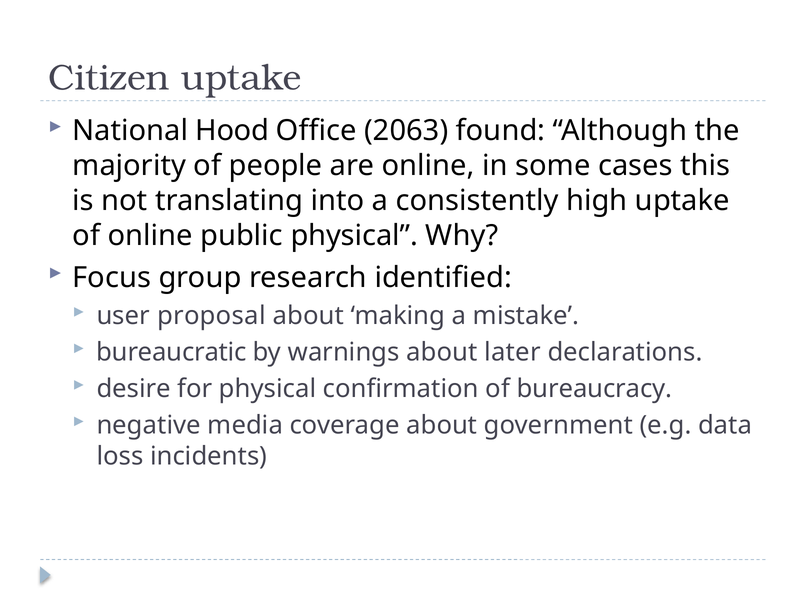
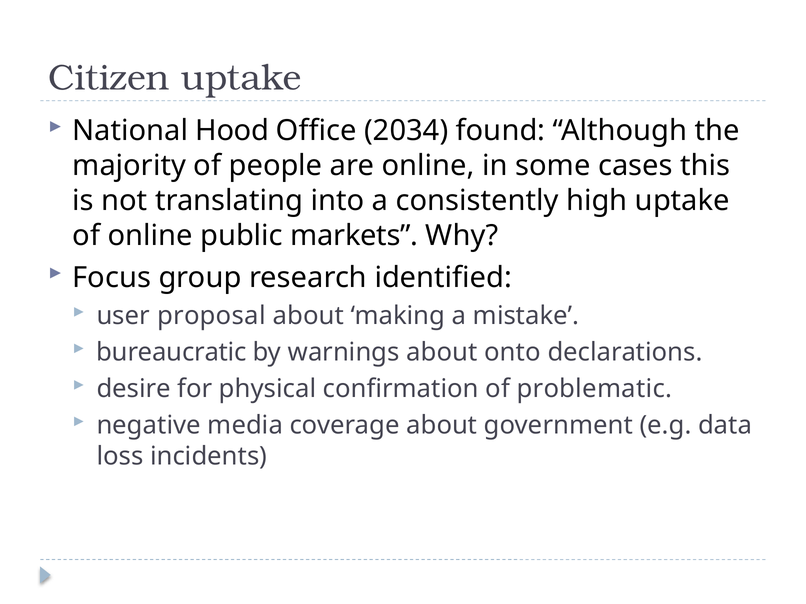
2063: 2063 -> 2034 (406, 131)
public physical: physical -> markets (354, 236)
later: later -> onto (512, 353)
bureaucracy: bureaucracy -> problematic (594, 389)
